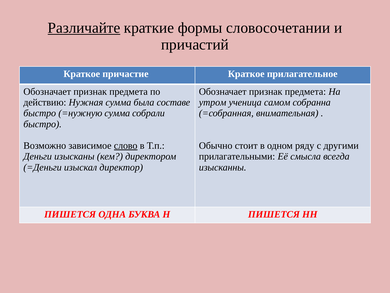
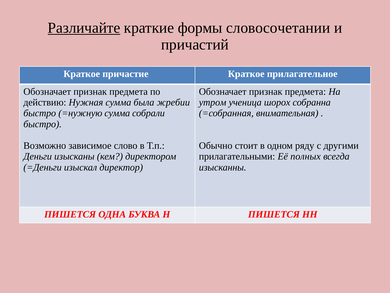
составе: составе -> жребии (173, 102)
самом: самом -> шорох (277, 102)
слово underline: present -> none (126, 145)
смысла: смысла -> полных (306, 156)
